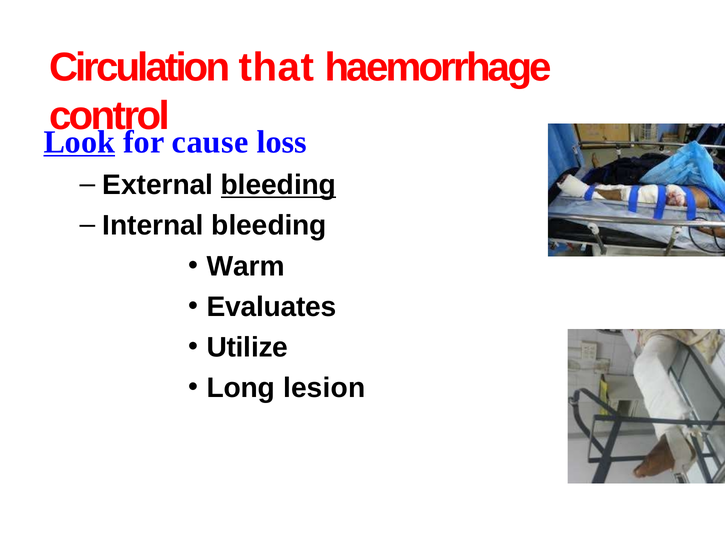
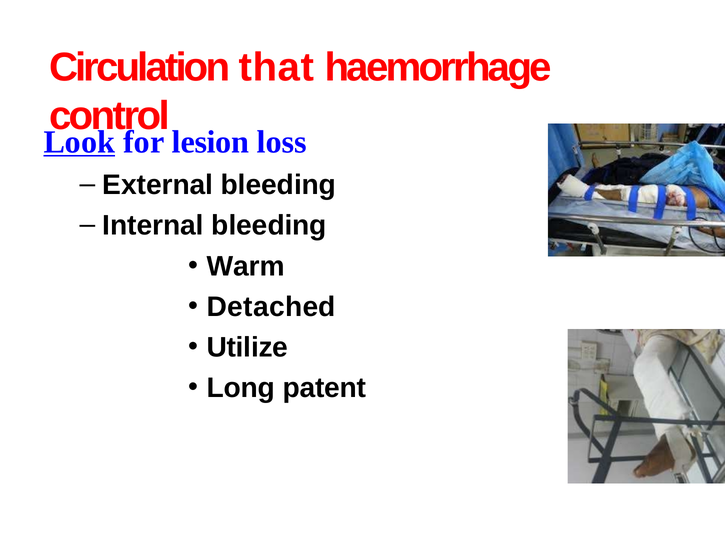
cause: cause -> lesion (210, 142)
bleeding underline: present -> none (279, 185)
Evaluates: Evaluates -> Detached (271, 307)
lesion: lesion -> patent (325, 388)
